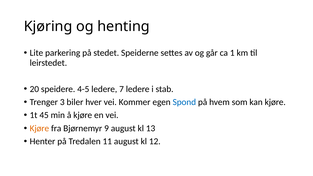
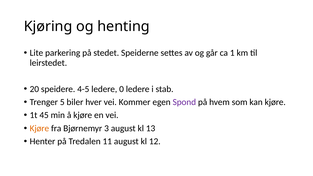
7: 7 -> 0 (122, 89)
3: 3 -> 5 (62, 102)
Spond colour: blue -> purple (184, 102)
9: 9 -> 3 (107, 128)
